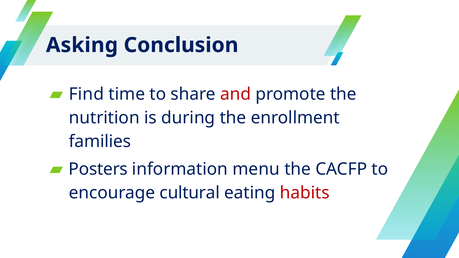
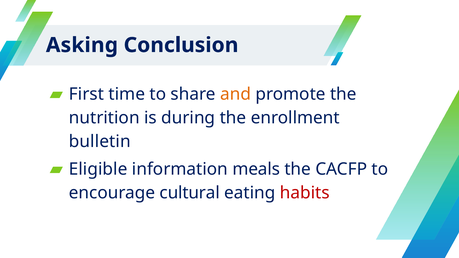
Find: Find -> First (86, 94)
and colour: red -> orange (236, 94)
families: families -> bulletin (100, 142)
Posters: Posters -> Eligible (98, 169)
menu: menu -> meals (256, 169)
